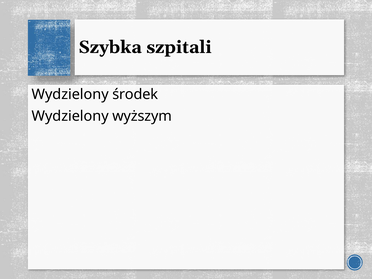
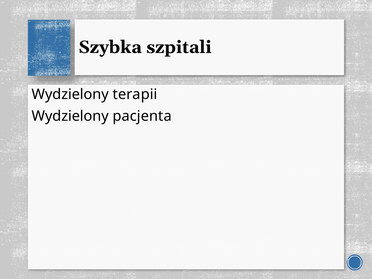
środek: środek -> terapii (135, 94)
wyższym: wyższym -> pacjenta (142, 116)
